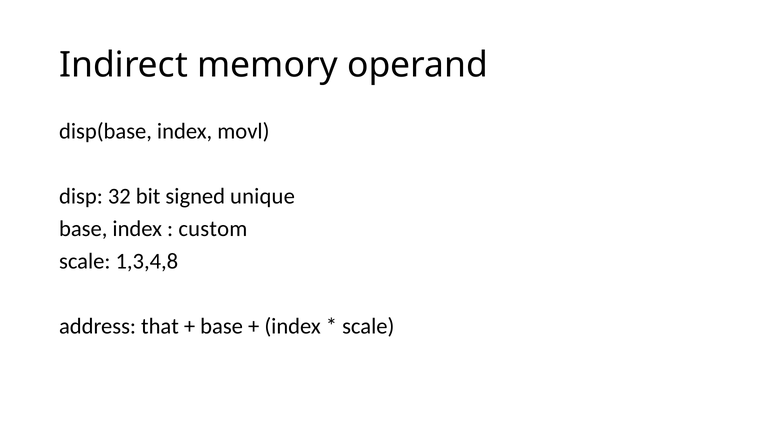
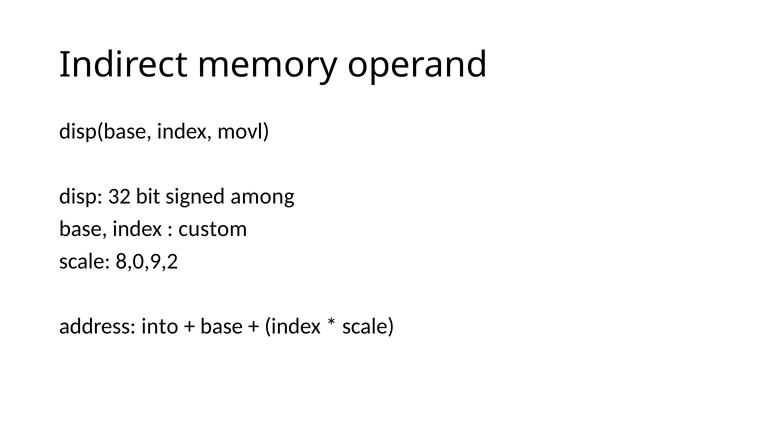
unique: unique -> among (262, 196)
1,3,4,8: 1,3,4,8 -> 8,0,9,2 (147, 261)
that: that -> into (160, 326)
